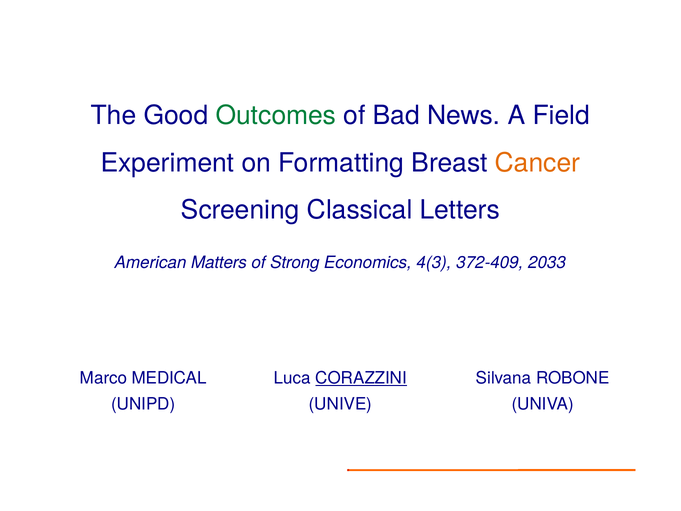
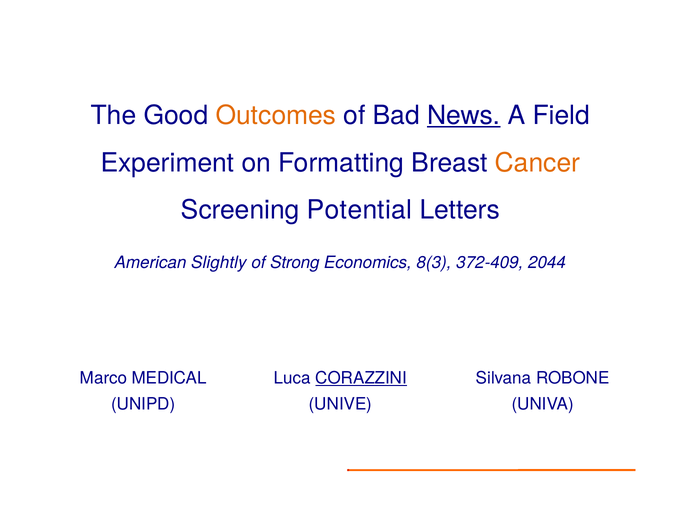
Outcomes colour: green -> orange (276, 116)
News underline: none -> present (464, 116)
Classical: Classical -> Potential (360, 210)
Matters: Matters -> Slightly (219, 262)
4(3: 4(3 -> 8(3 (434, 262)
2033: 2033 -> 2044 (547, 262)
